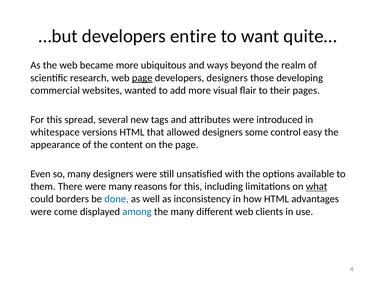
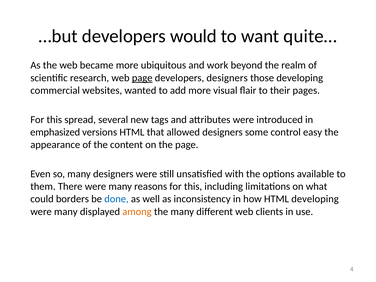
entire: entire -> would (193, 36)
ways: ways -> work (218, 65)
whitespace: whitespace -> emphasized (55, 132)
what underline: present -> none (317, 186)
HTML advantages: advantages -> developing (315, 199)
come: come -> many (66, 212)
among colour: blue -> orange (137, 212)
